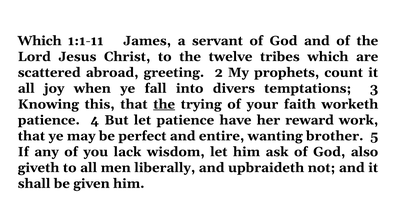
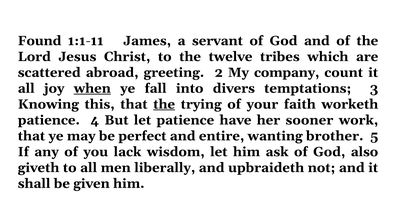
Which: Which -> Found (40, 41)
prophets: prophets -> company (287, 72)
when underline: none -> present (92, 88)
reward: reward -> sooner (309, 120)
